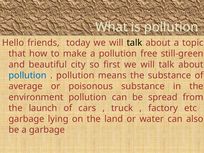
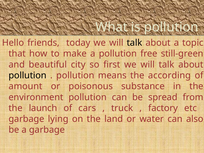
pollution colour: blue -> black (28, 75)
the substance: substance -> according (169, 75)
average: average -> amount (25, 86)
